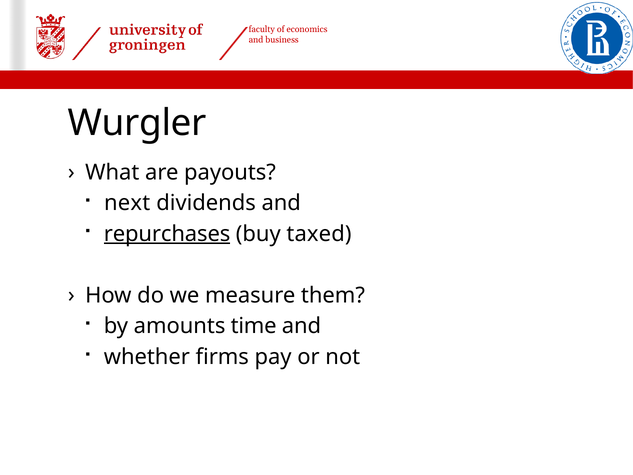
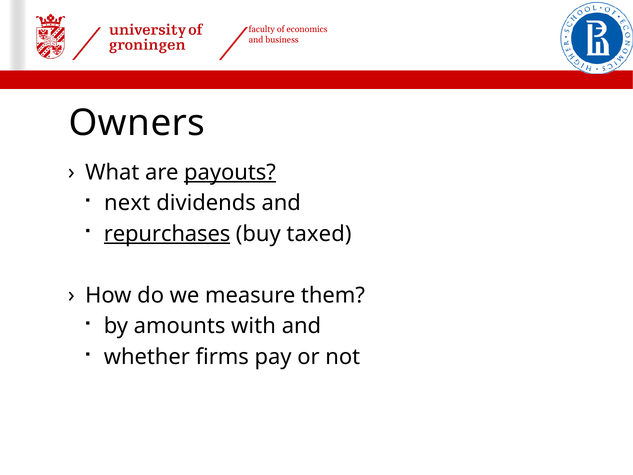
Wurgler: Wurgler -> Owners (137, 123)
payouts underline: none -> present (230, 172)
time: time -> with (253, 326)
